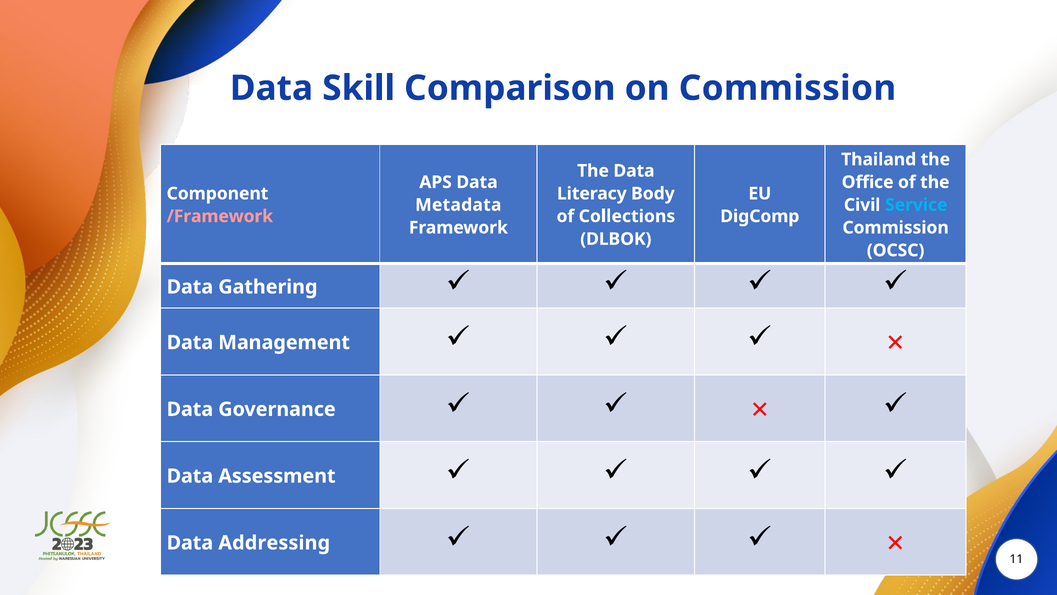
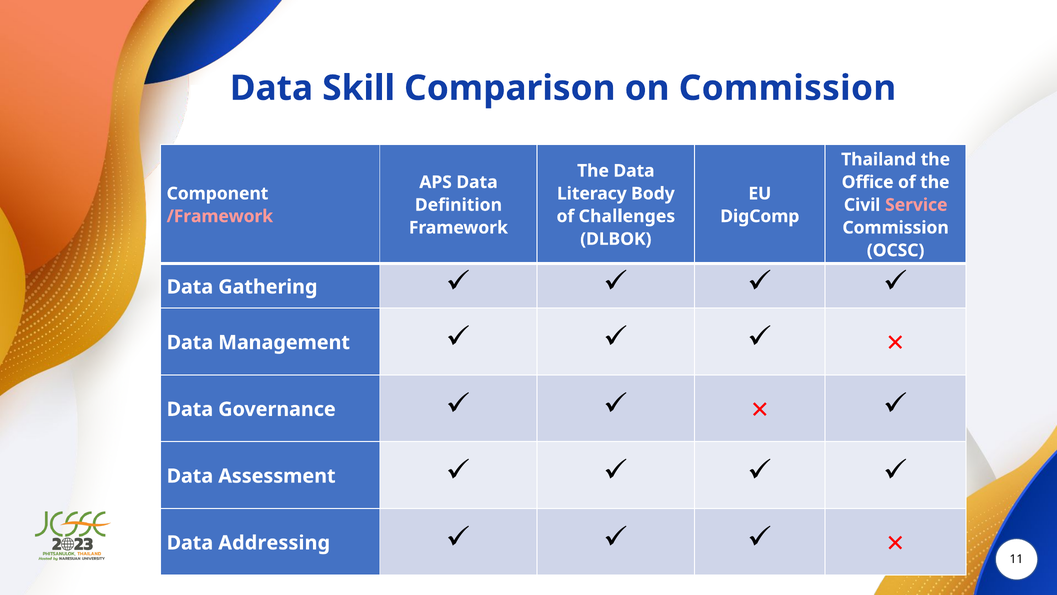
Metadata: Metadata -> Definition (458, 205)
Service colour: light blue -> pink (916, 205)
Collections: Collections -> Challenges (627, 216)
